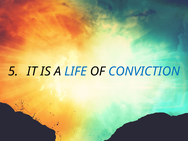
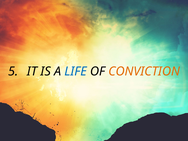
CONVICTION colour: blue -> orange (144, 71)
